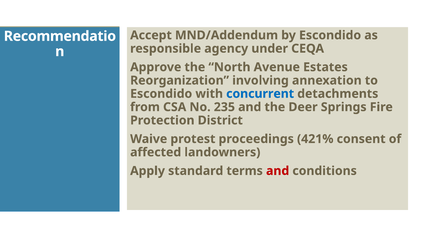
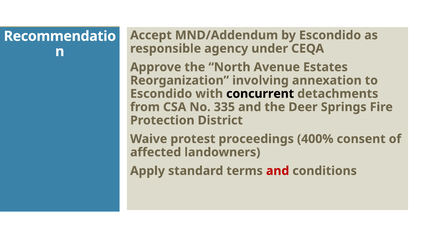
concurrent colour: blue -> black (260, 94)
235: 235 -> 335 (224, 107)
421%: 421% -> 400% (315, 139)
